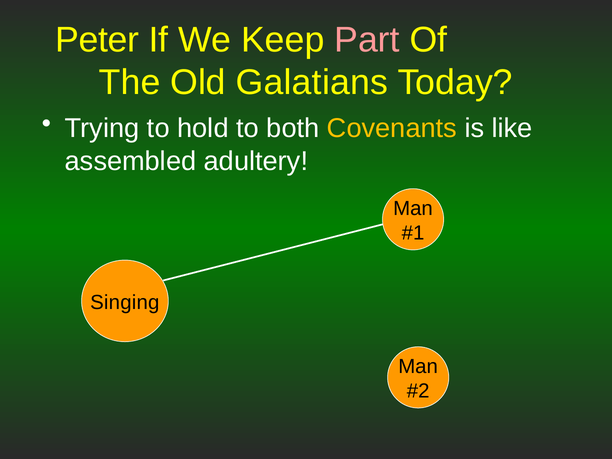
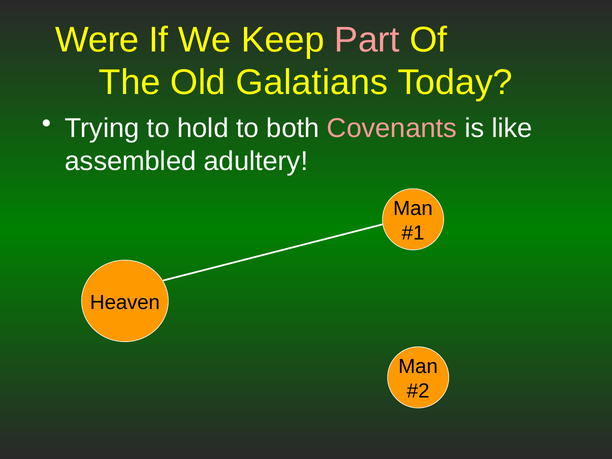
Peter: Peter -> Were (97, 40)
Covenants colour: yellow -> pink (392, 128)
Singing: Singing -> Heaven (125, 302)
